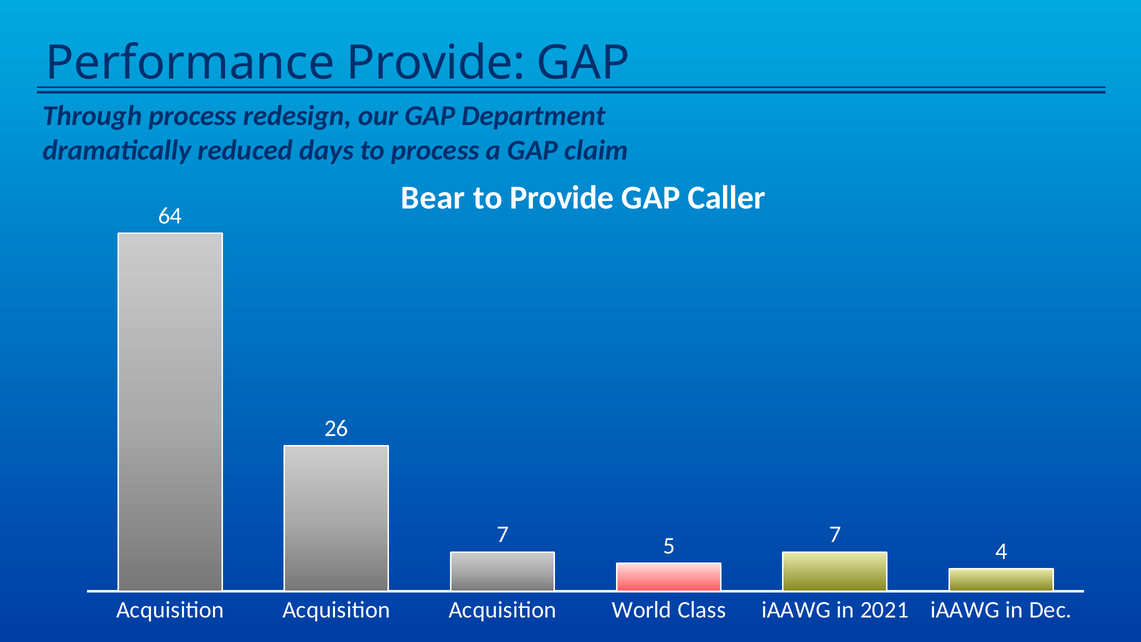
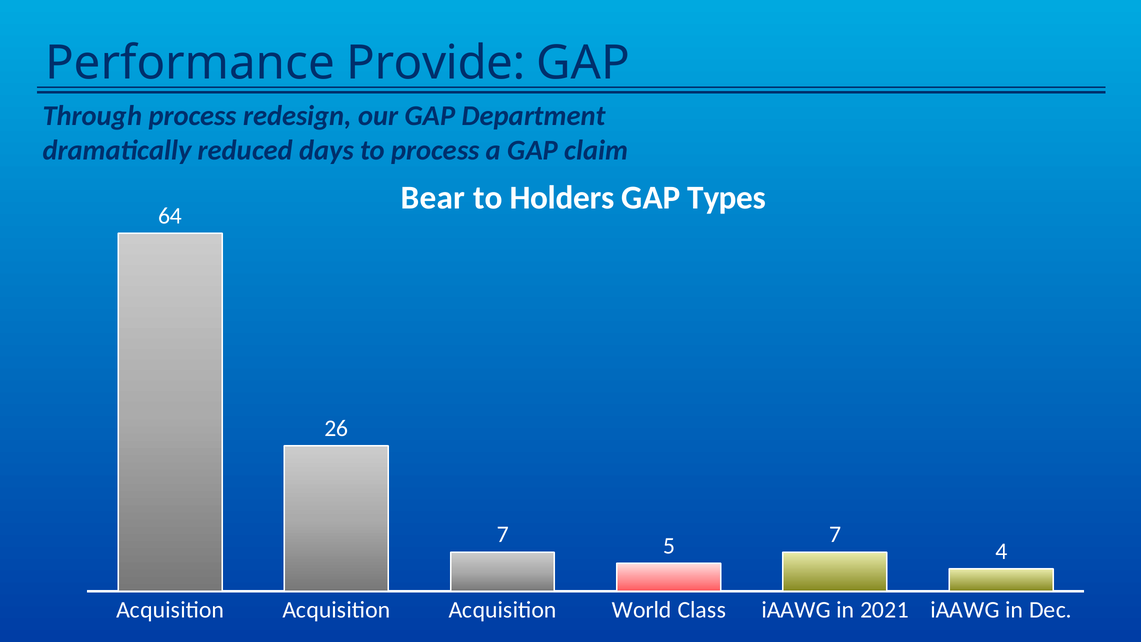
to Provide: Provide -> Holders (562, 198)
Caller: Caller -> Types (727, 198)
